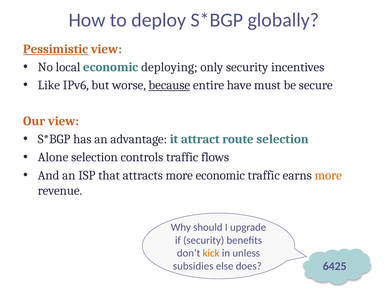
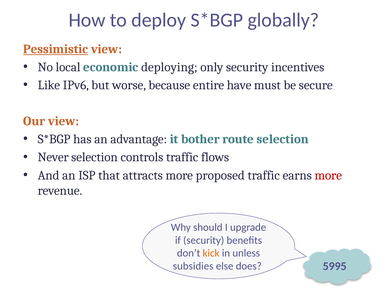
because underline: present -> none (169, 85)
attract: attract -> bother (200, 139)
Alone: Alone -> Never (53, 157)
more economic: economic -> proposed (220, 175)
more colour: orange -> red (328, 175)
6425: 6425 -> 5995 (335, 266)
